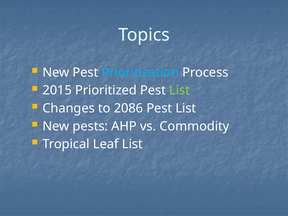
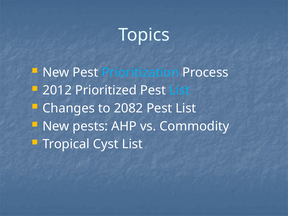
2015: 2015 -> 2012 (57, 90)
List colour: light green -> light blue (180, 90)
2086: 2086 -> 2082 (128, 108)
Leaf: Leaf -> Cyst (106, 144)
